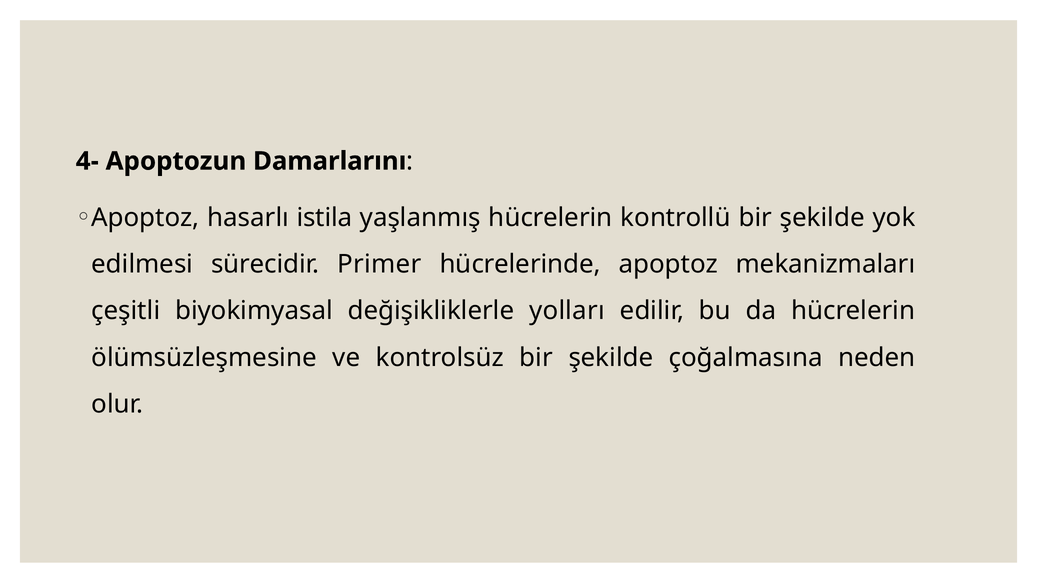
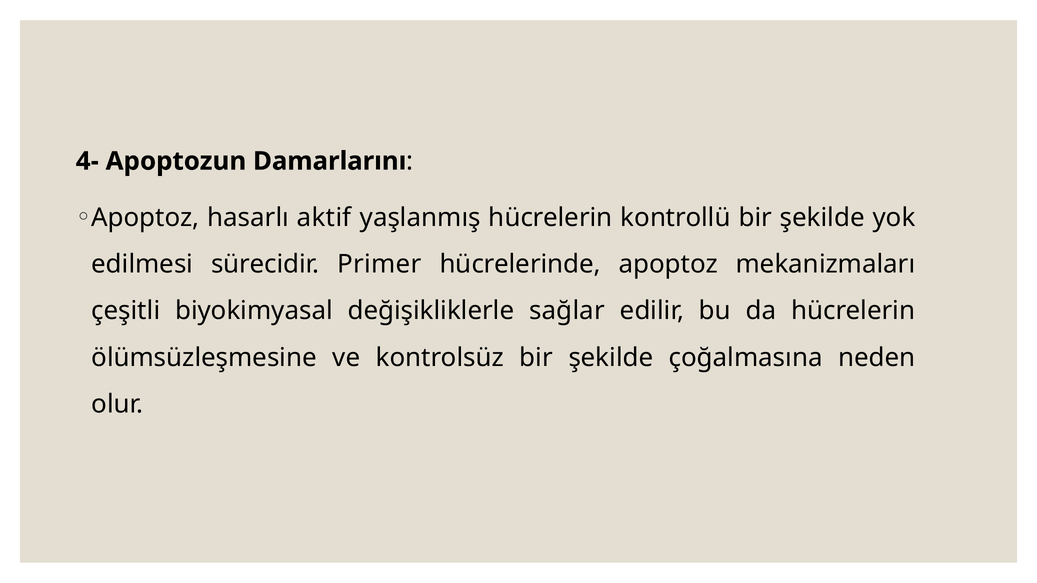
istila: istila -> aktif (324, 218)
yolları: yolları -> sağlar (567, 311)
